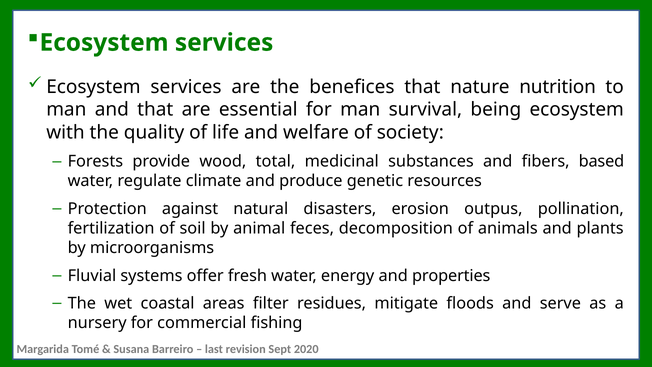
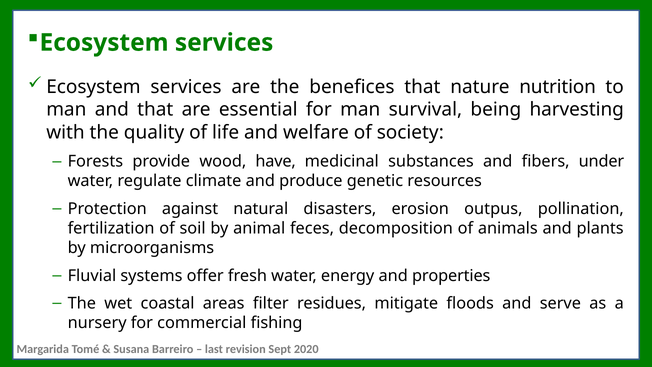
being ecosystem: ecosystem -> harvesting (577, 110)
total: total -> have (276, 161)
based: based -> under (601, 161)
